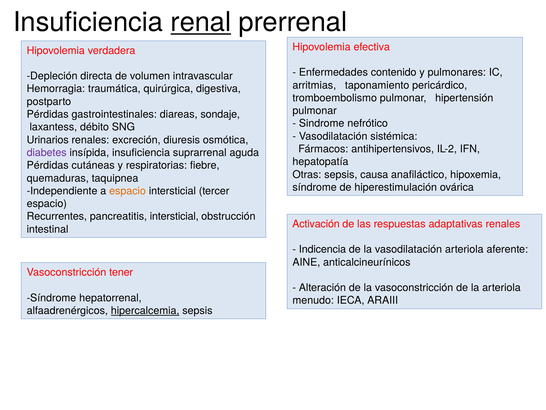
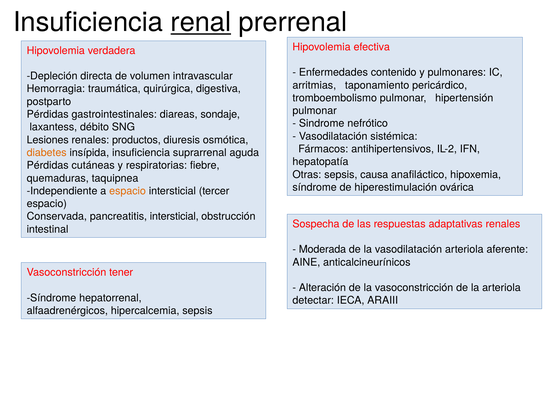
Urinarios: Urinarios -> Lesiones (48, 140)
excreción: excreción -> productos (136, 140)
diabetes colour: purple -> orange (47, 152)
Recurrentes: Recurrentes -> Conservada (57, 216)
Activación: Activación -> Sospecha (316, 224)
Indicencia: Indicencia -> Moderada (322, 249)
menudo: menudo -> detectar (313, 300)
hipercalcemia underline: present -> none (145, 310)
